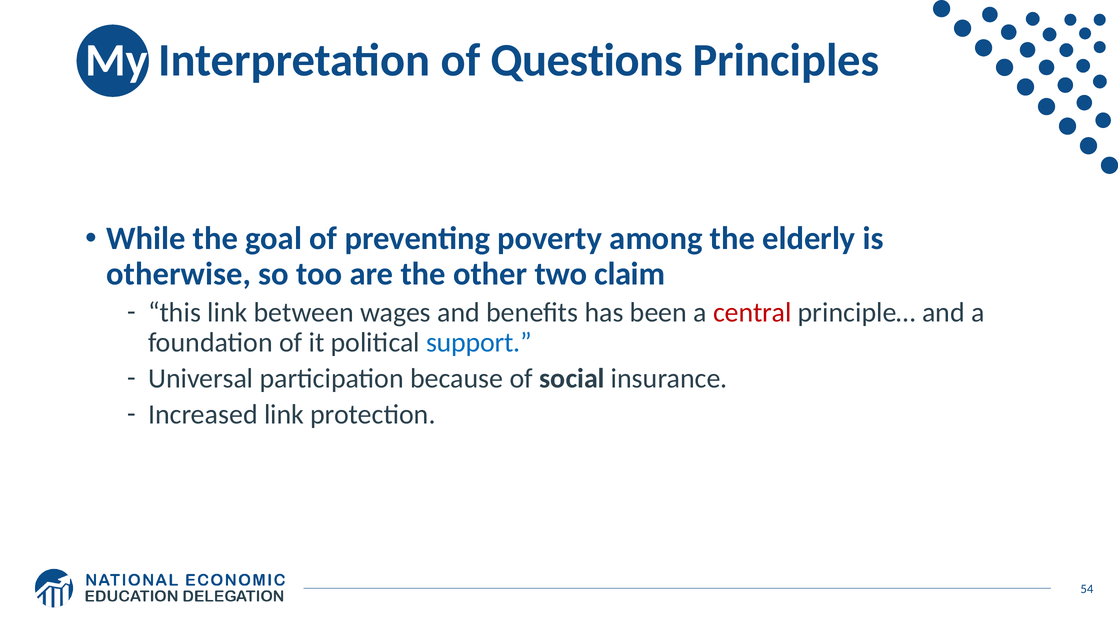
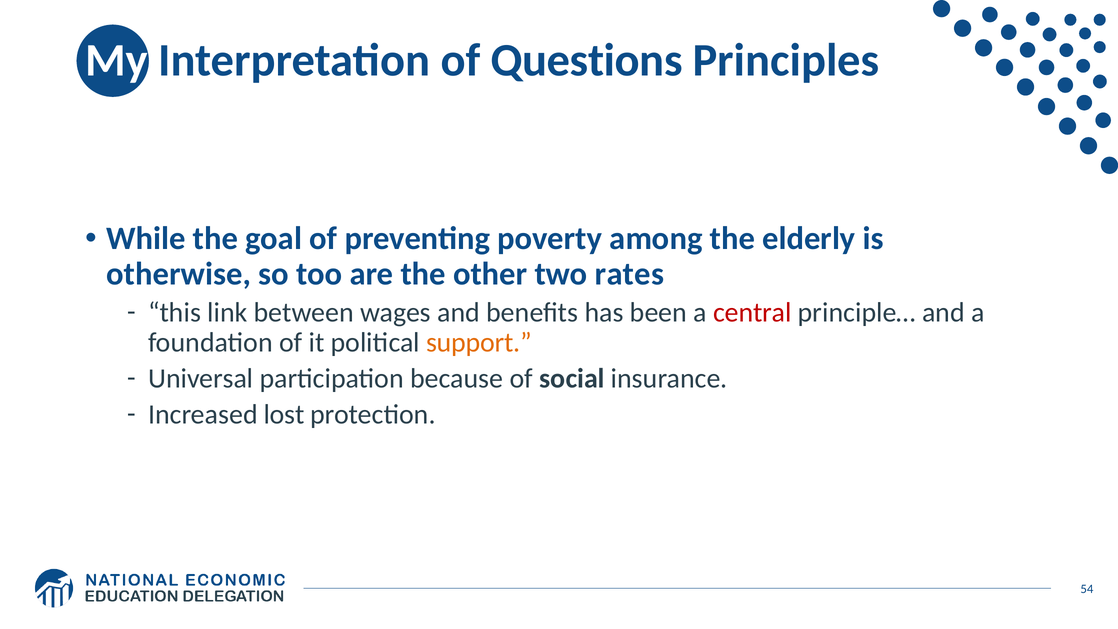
claim: claim -> rates (629, 274)
support colour: blue -> orange (479, 343)
Increased link: link -> lost (284, 415)
